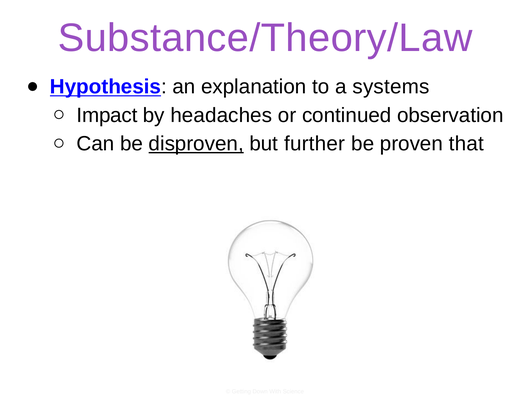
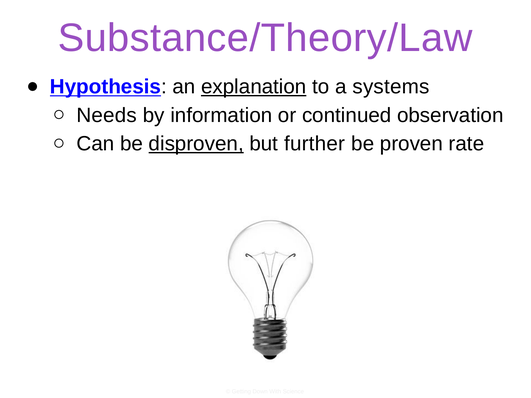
explanation underline: none -> present (254, 87)
Impact: Impact -> Needs (107, 115)
headaches: headaches -> information (221, 115)
that: that -> rate (466, 144)
